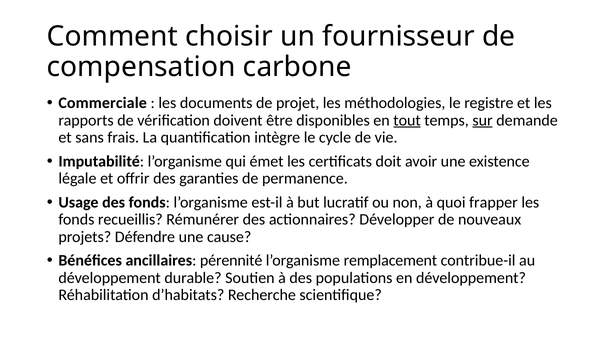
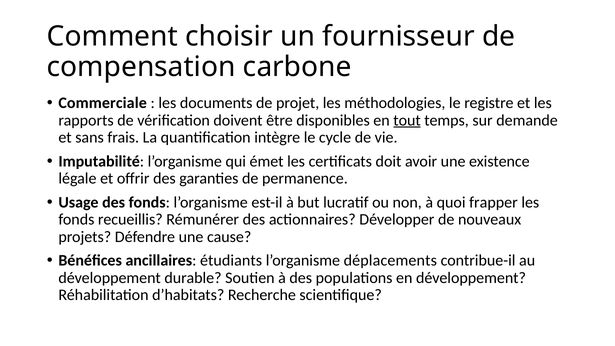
sur underline: present -> none (483, 120)
pérennité: pérennité -> étudiants (231, 260)
remplacement: remplacement -> déplacements (390, 260)
